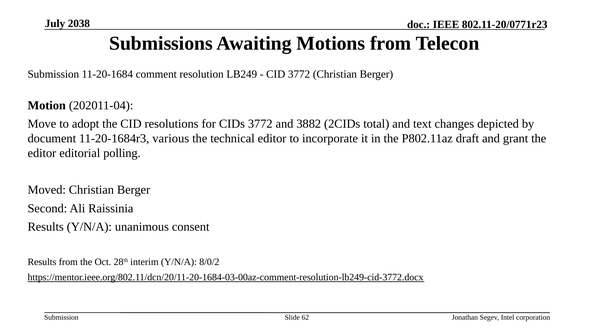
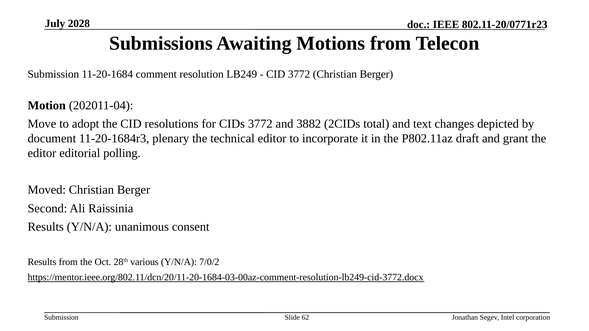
2038: 2038 -> 2028 (79, 23)
various: various -> plenary (171, 139)
interim: interim -> various (144, 262)
8/0/2: 8/0/2 -> 7/0/2 (209, 262)
